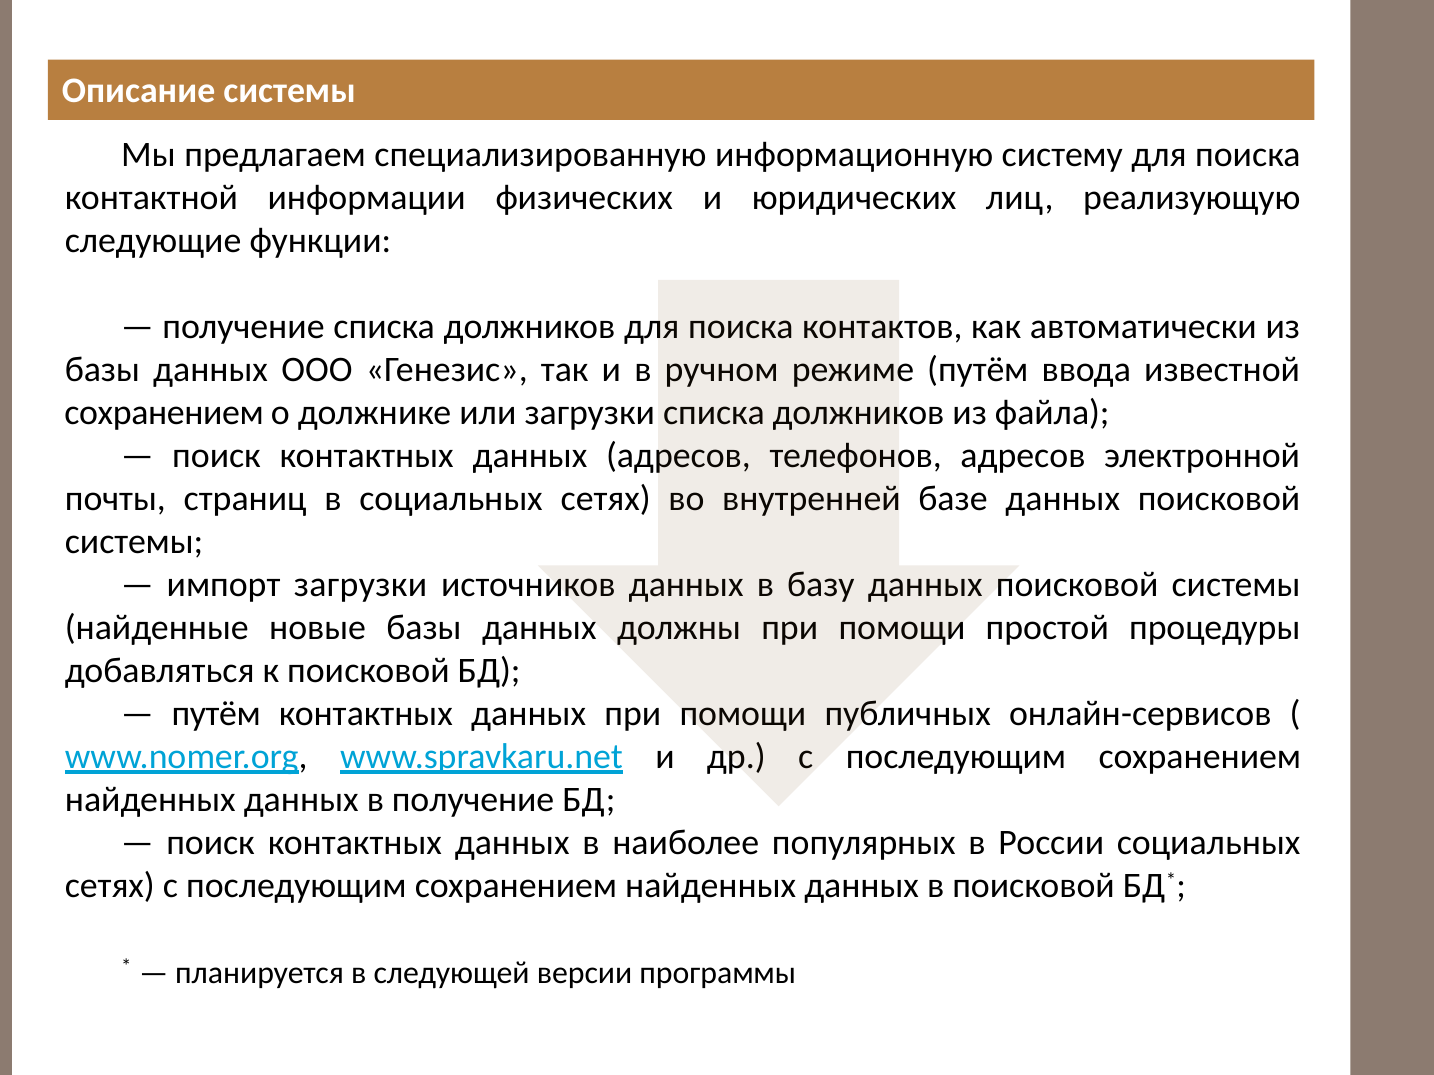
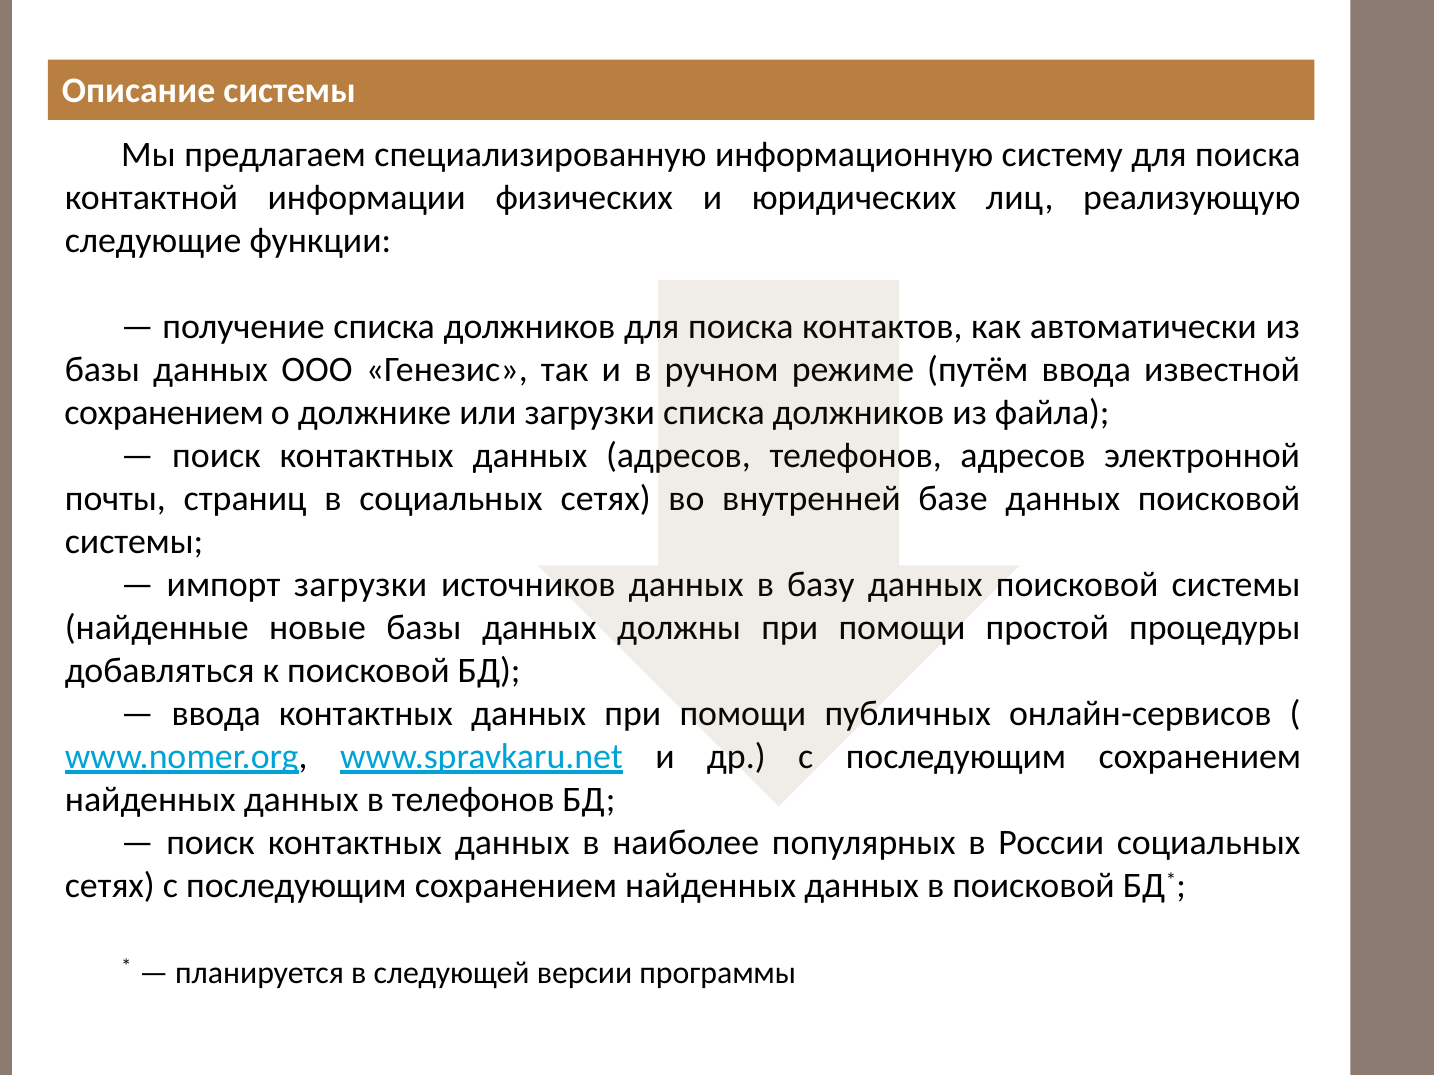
путём: путём -> ввода (216, 714)
в получение: получение -> телефонов (473, 800)
